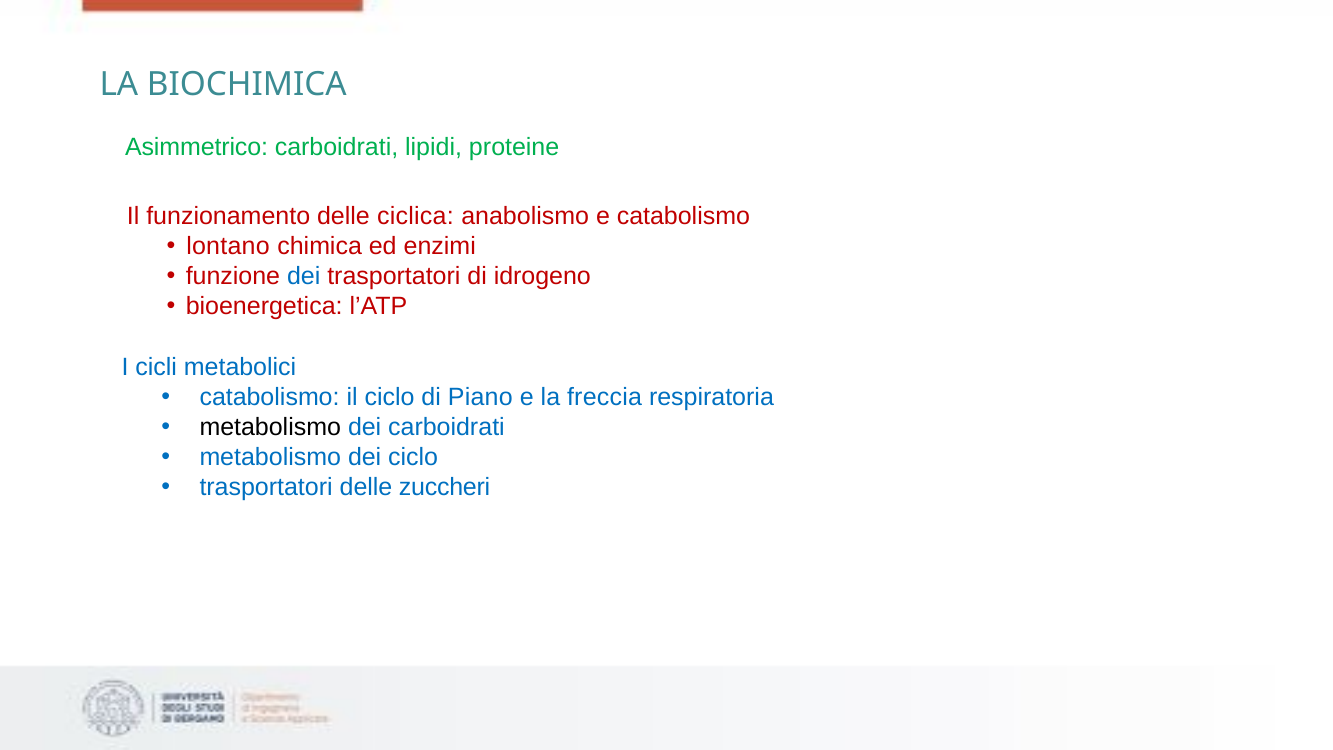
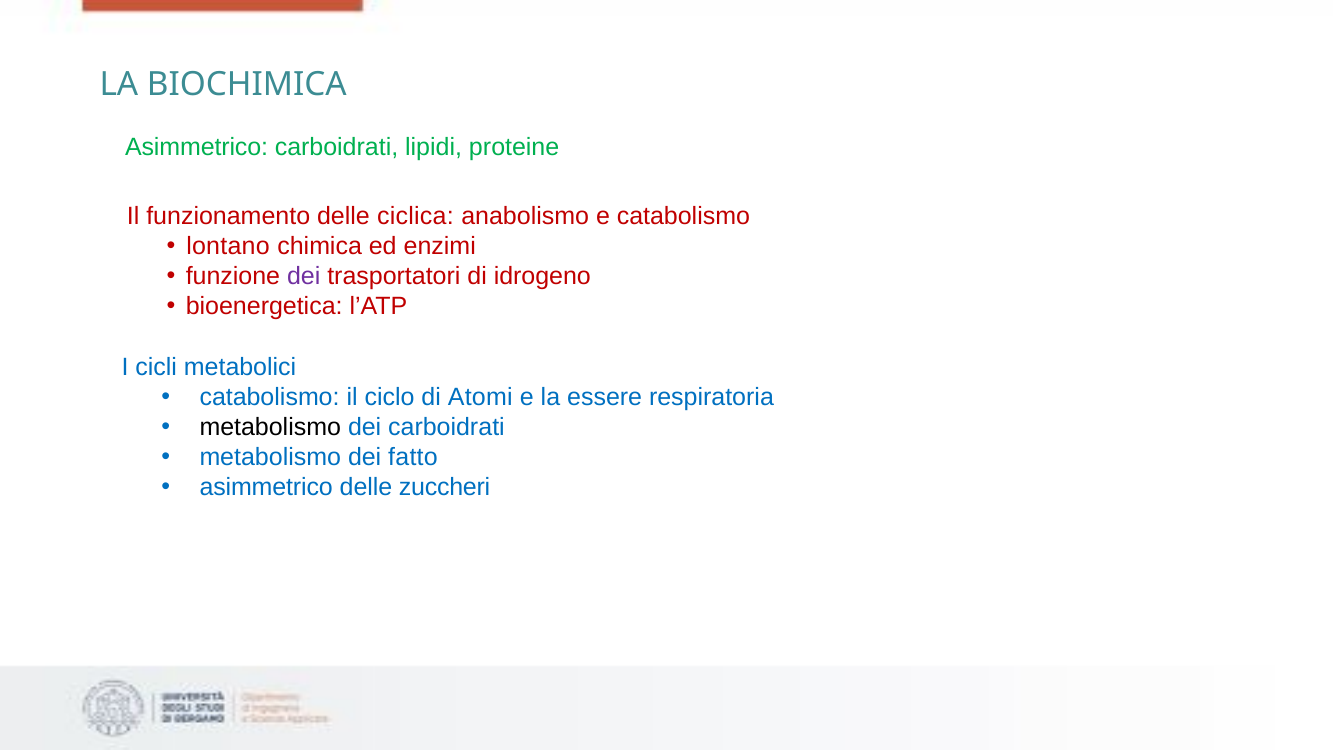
dei colour: blue -> purple (304, 277)
Piano: Piano -> Atomi (480, 397)
freccia: freccia -> essere (605, 397)
dei ciclo: ciclo -> fatto (413, 457)
trasportatori: trasportatori -> asimmetrico (266, 487)
